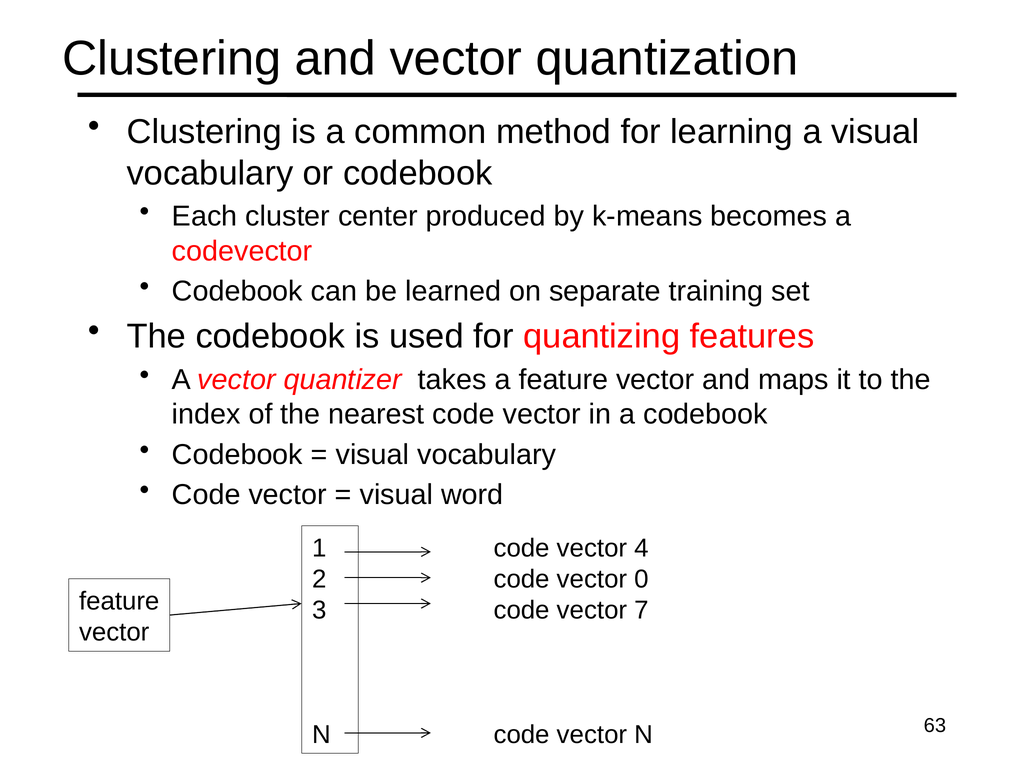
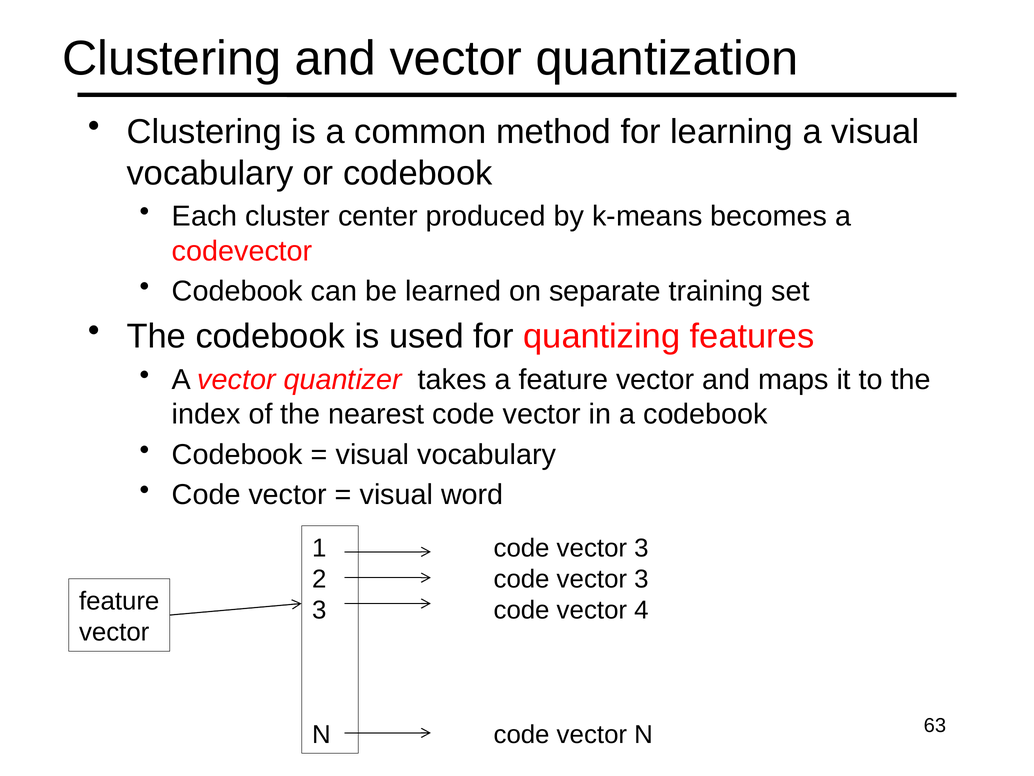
4: 4 -> 3 (641, 548)
0: 0 -> 3 (641, 579)
7: 7 -> 4 (641, 610)
